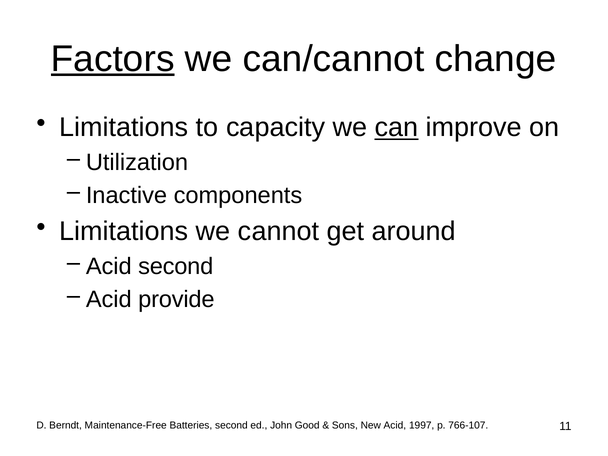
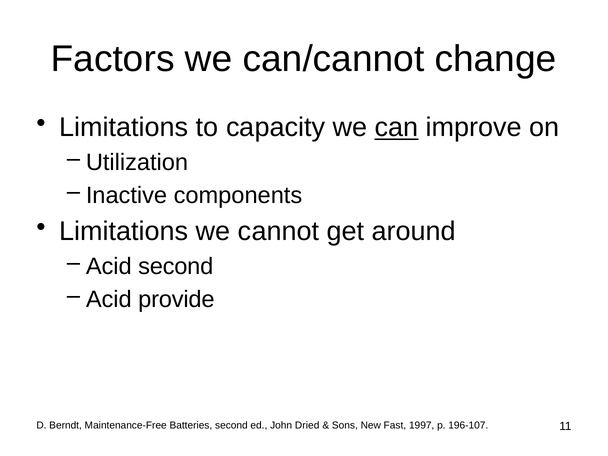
Factors underline: present -> none (113, 59)
Good: Good -> Dried (307, 425)
New Acid: Acid -> Fast (395, 425)
766-107: 766-107 -> 196-107 (468, 425)
